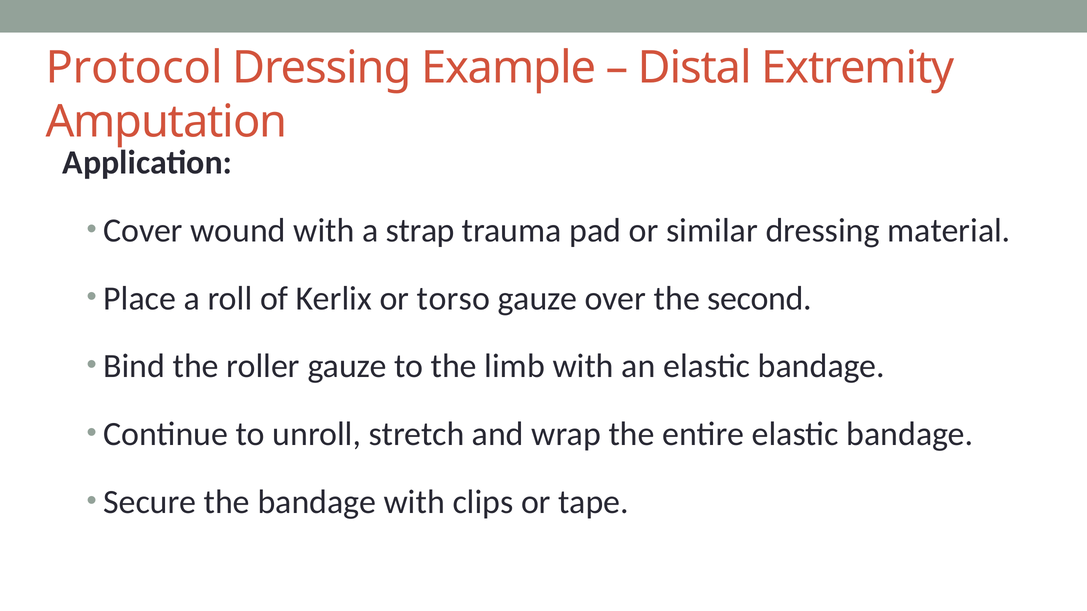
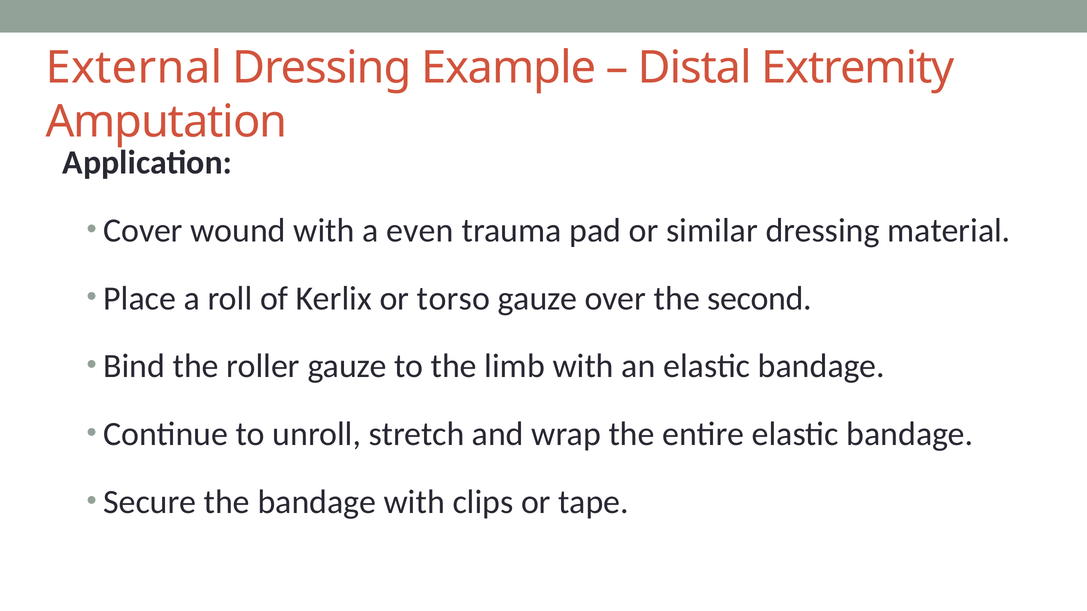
Protocol: Protocol -> External (134, 68)
strap: strap -> even (420, 231)
